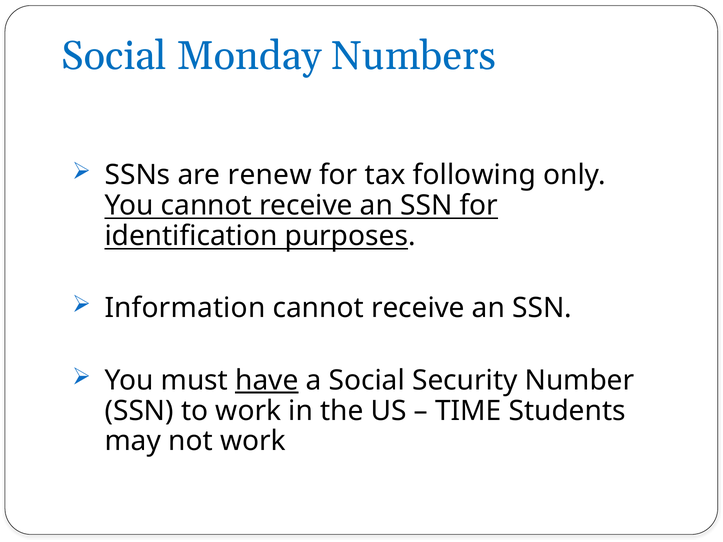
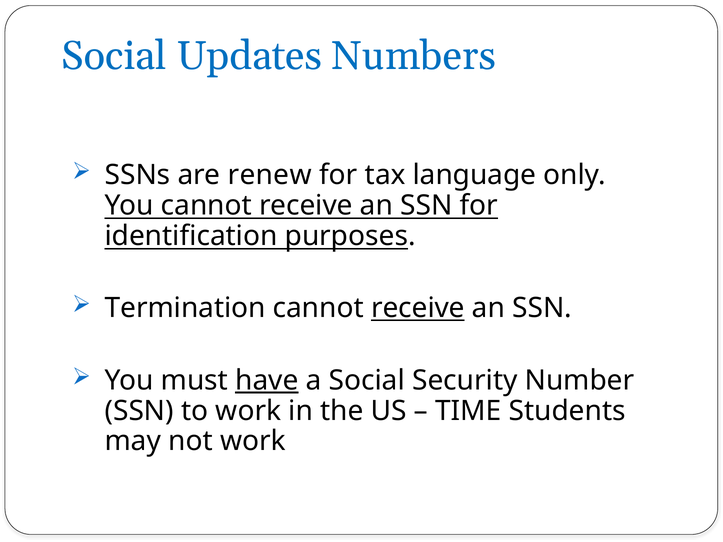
Monday: Monday -> Updates (249, 56)
following: following -> language (474, 175)
Information: Information -> Termination (185, 308)
receive underline: none -> present (418, 308)
